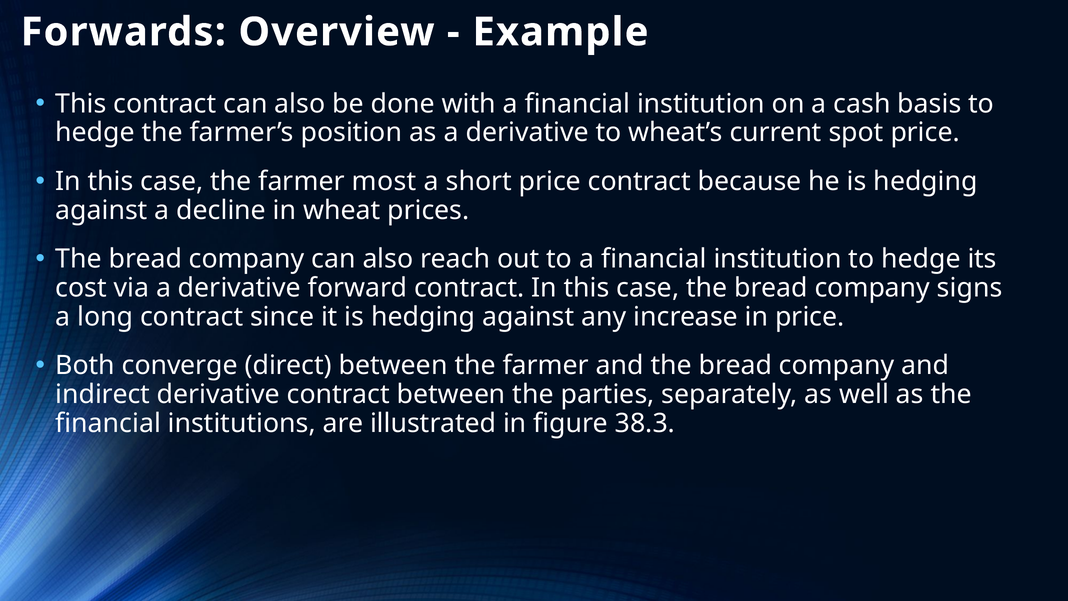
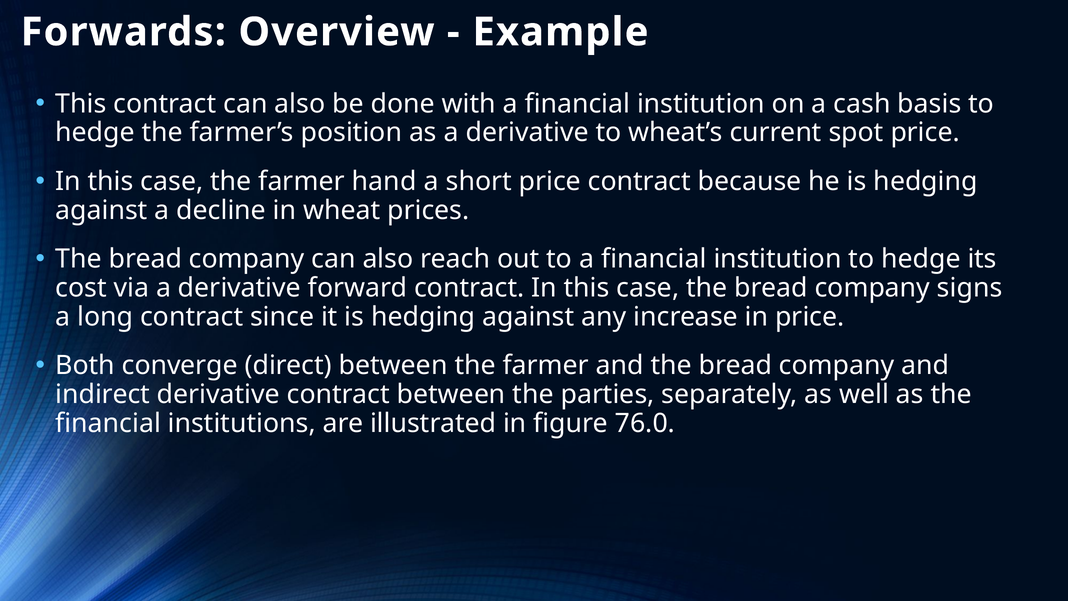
most: most -> hand (384, 181)
38.3: 38.3 -> 76.0 (645, 423)
